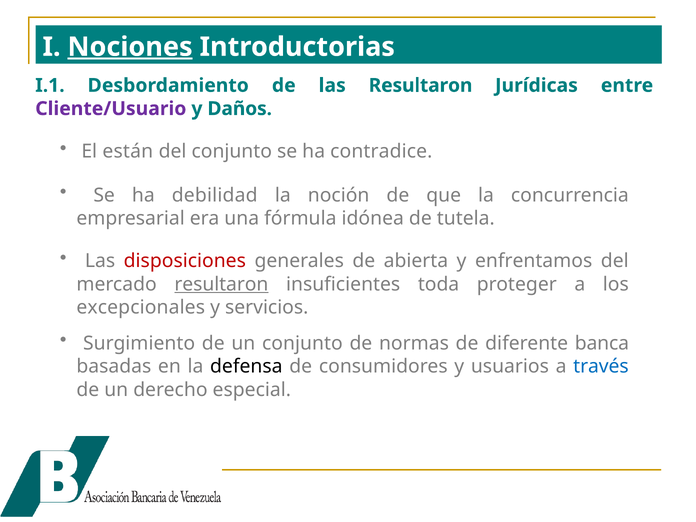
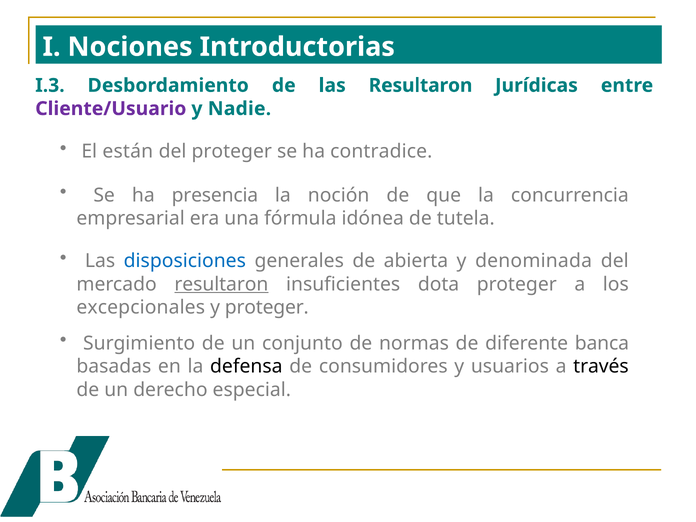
Nociones underline: present -> none (130, 47)
I.1: I.1 -> I.3 (50, 85)
Daños: Daños -> Nadie (240, 109)
del conjunto: conjunto -> proteger (232, 151)
debilidad: debilidad -> presencia (215, 195)
disposiciones colour: red -> blue (185, 261)
enfrentamos: enfrentamos -> denominada (534, 261)
toda: toda -> dota (439, 284)
y servicios: servicios -> proteger (267, 307)
través colour: blue -> black (601, 366)
